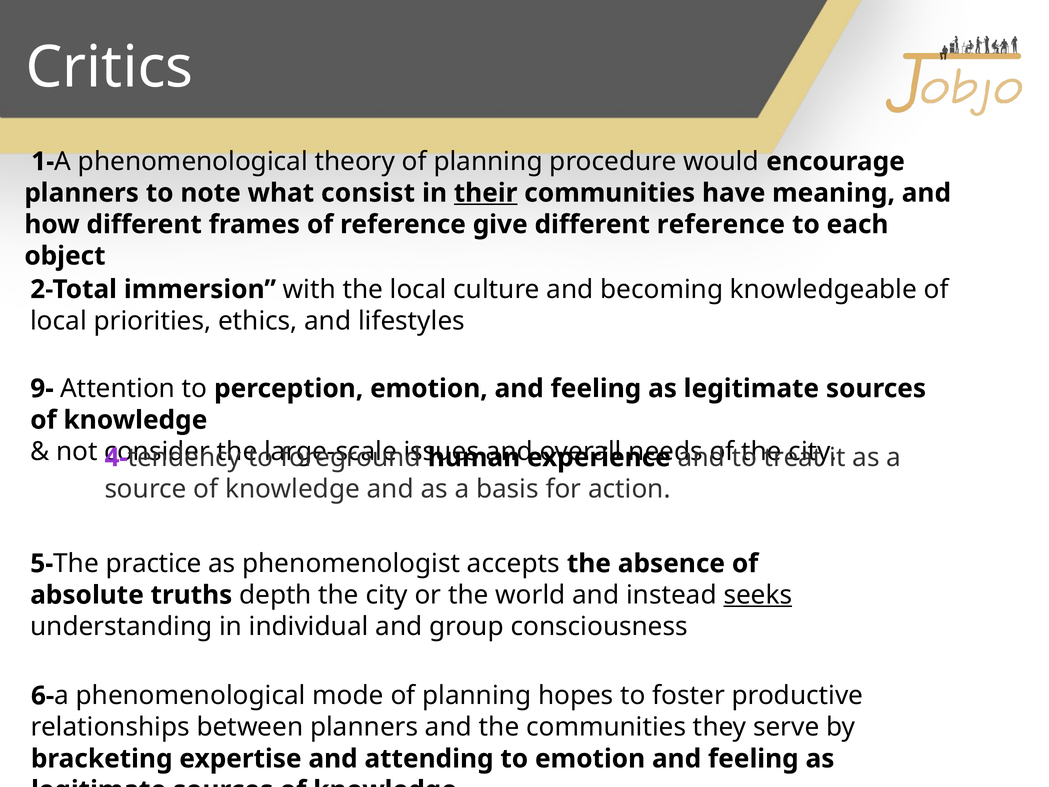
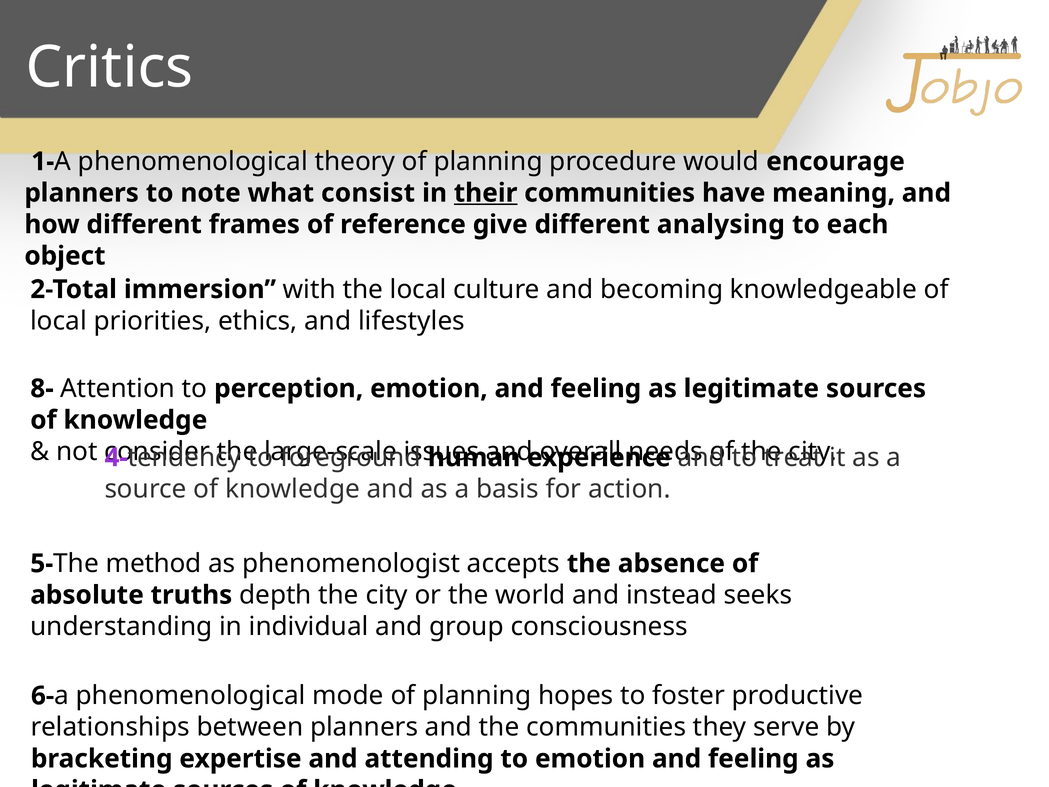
different reference: reference -> analysing (721, 224)
9-: 9- -> 8- (42, 388)
practice: practice -> method (154, 563)
seeks underline: present -> none (758, 595)
